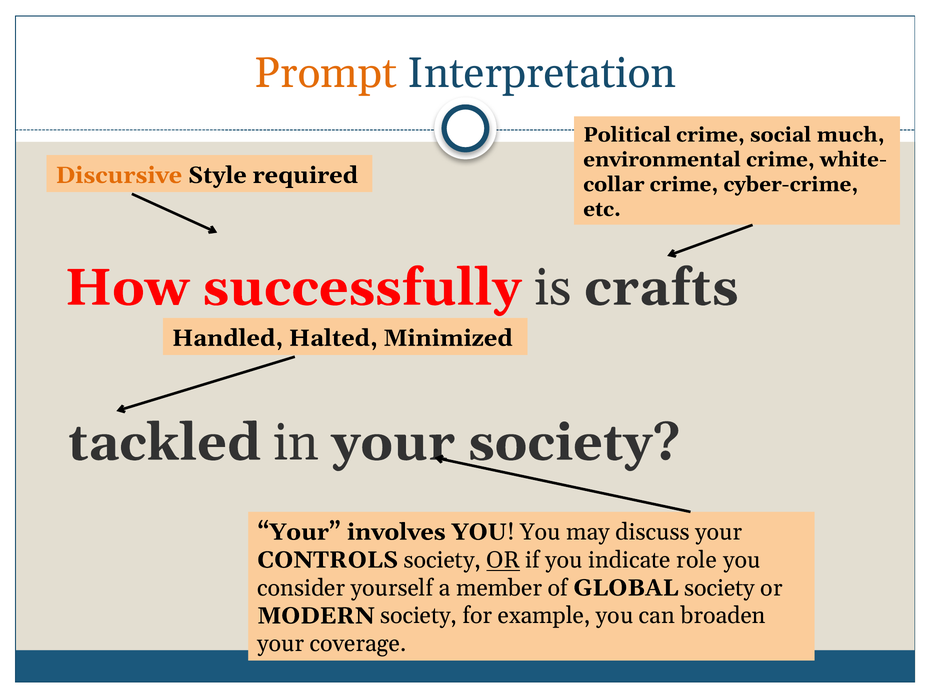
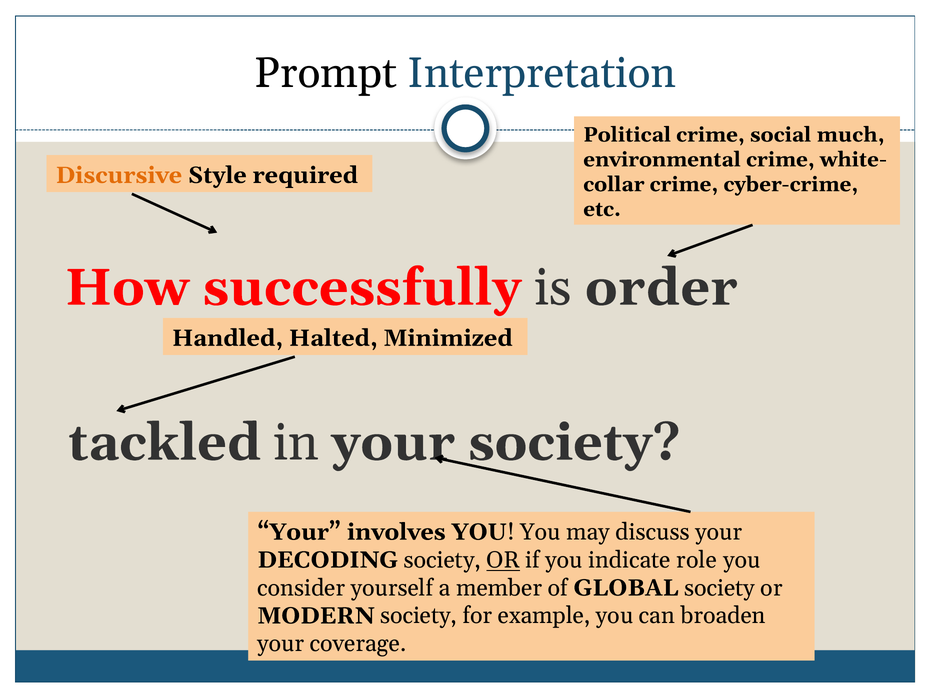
Prompt colour: orange -> black (326, 73)
crafts: crafts -> order (661, 288)
CONTROLS: CONTROLS -> DECODING (328, 560)
